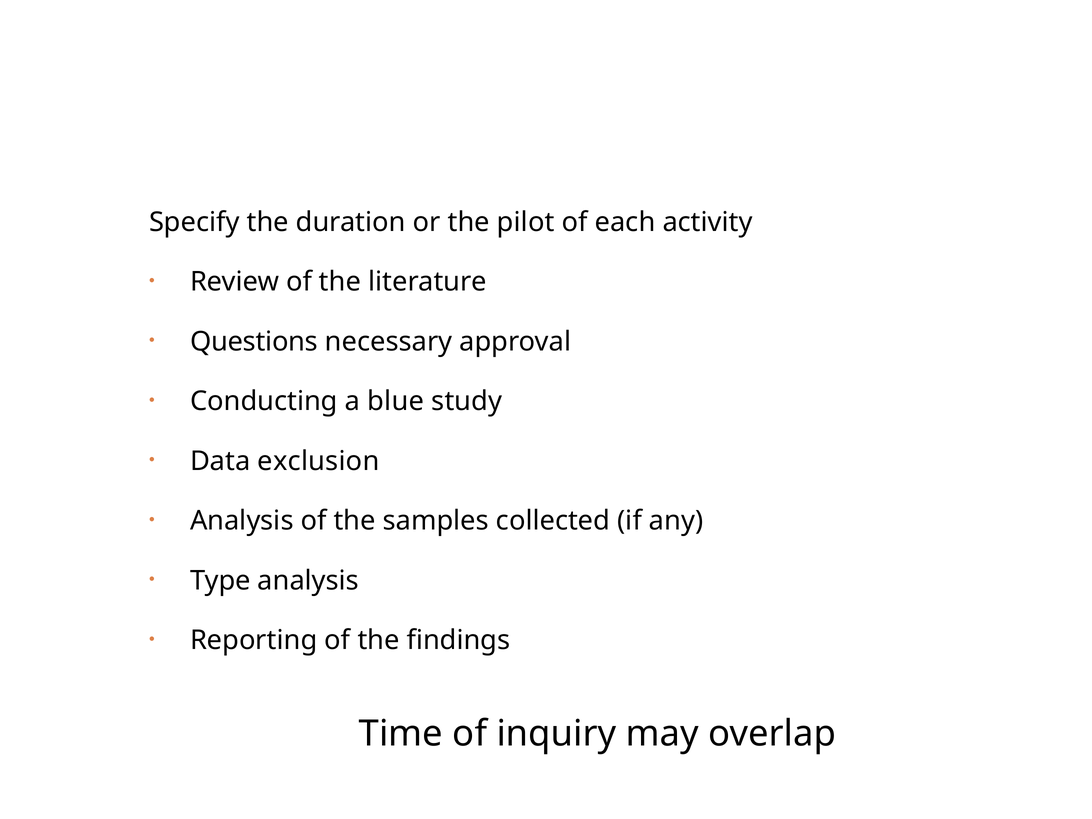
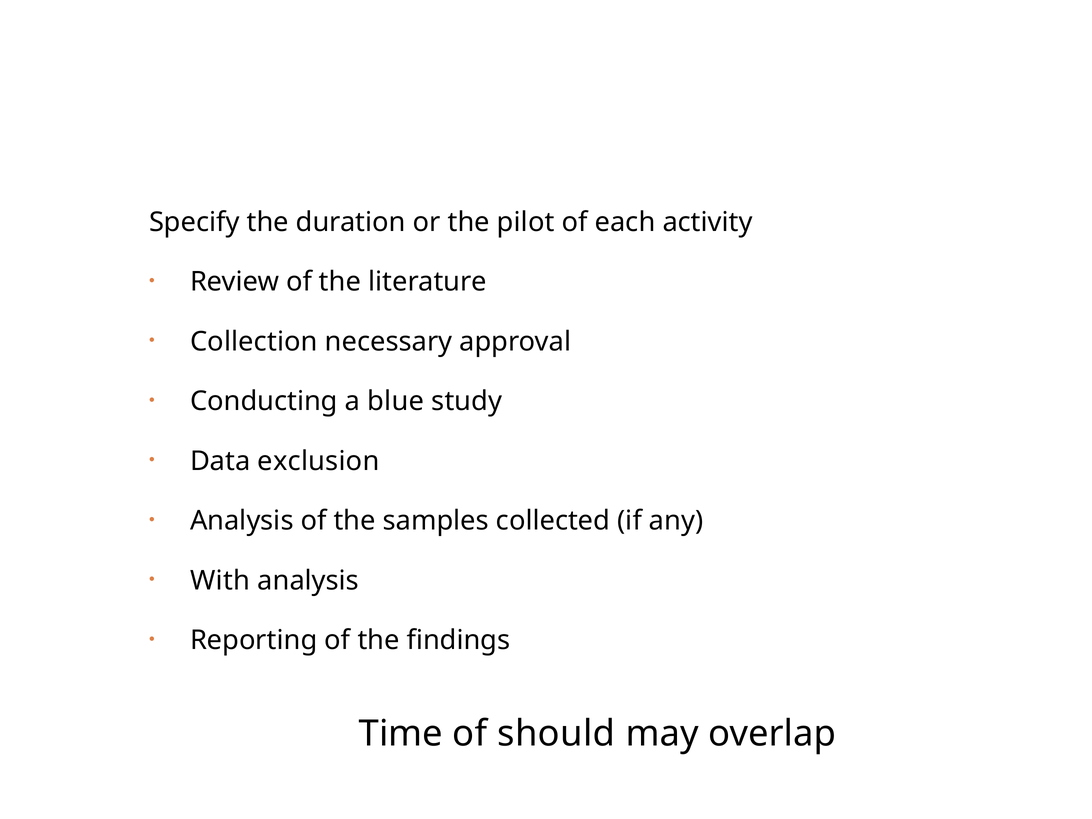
Questions: Questions -> Collection (254, 342)
Type: Type -> With (220, 581)
inquiry: inquiry -> should (556, 734)
